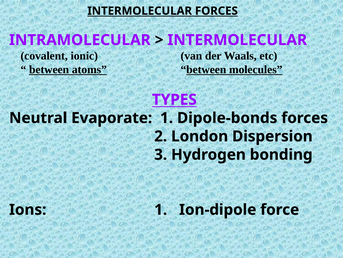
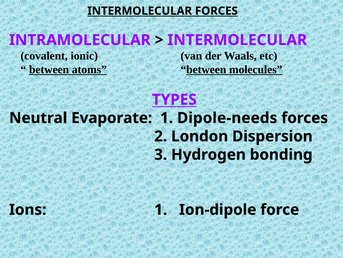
Dipole-bonds: Dipole-bonds -> Dipole-needs (227, 118)
